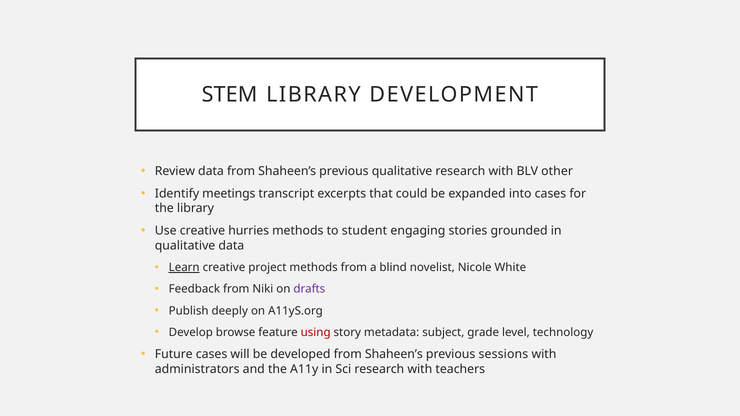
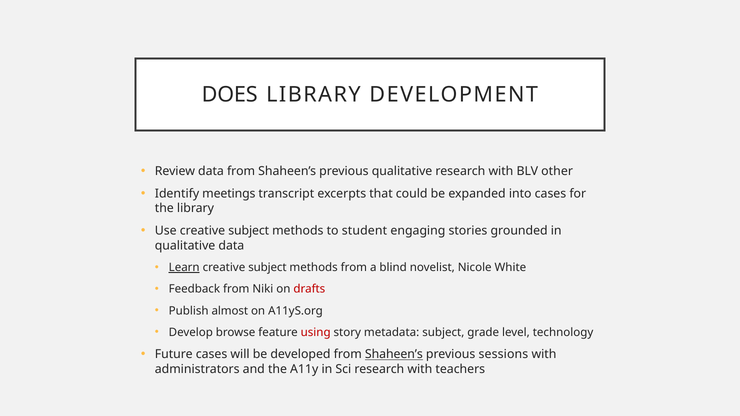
STEM: STEM -> DOES (230, 95)
Use creative hurries: hurries -> subject (249, 231)
project: project -> subject (267, 268)
drafts colour: purple -> red (309, 289)
deeply: deeply -> almost (230, 311)
Shaheen’s underline: none -> present (394, 355)
